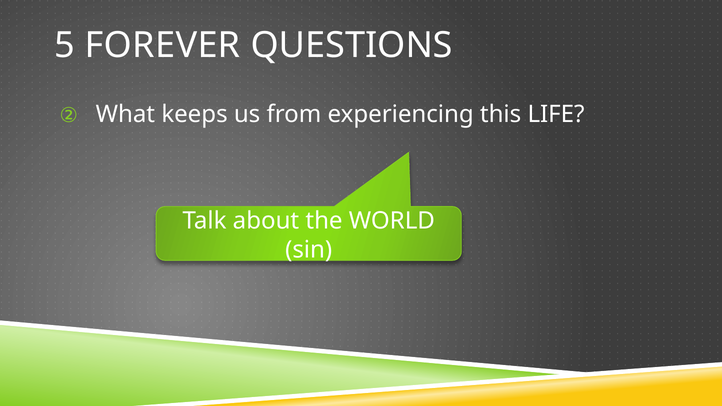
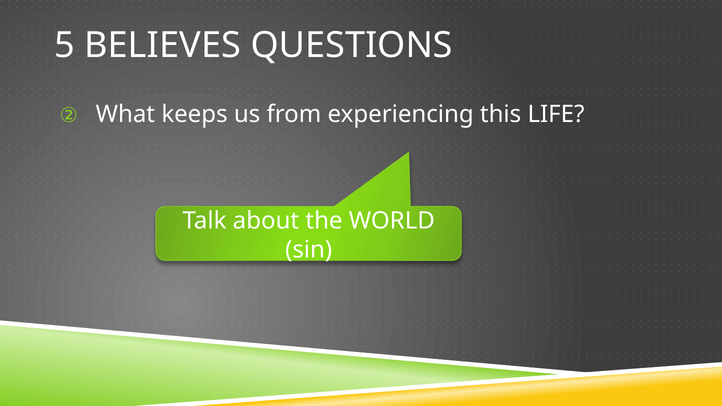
FOREVER: FOREVER -> BELIEVES (163, 45)
